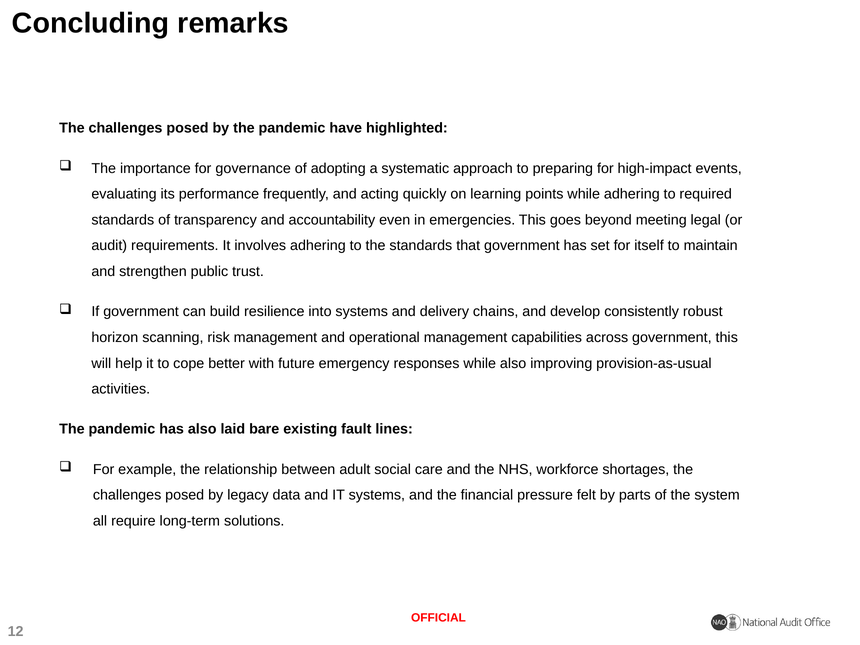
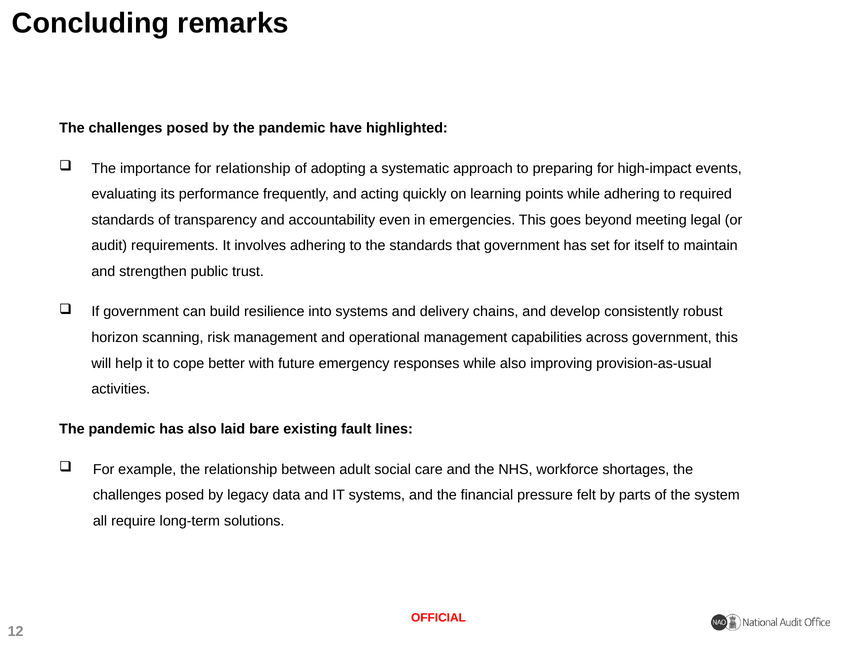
for governance: governance -> relationship (253, 168)
